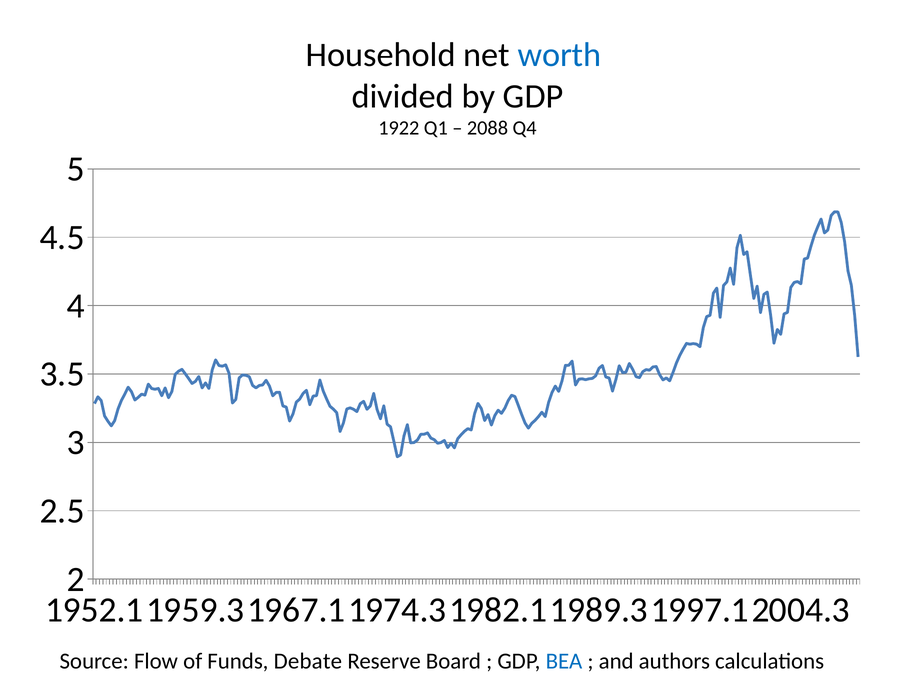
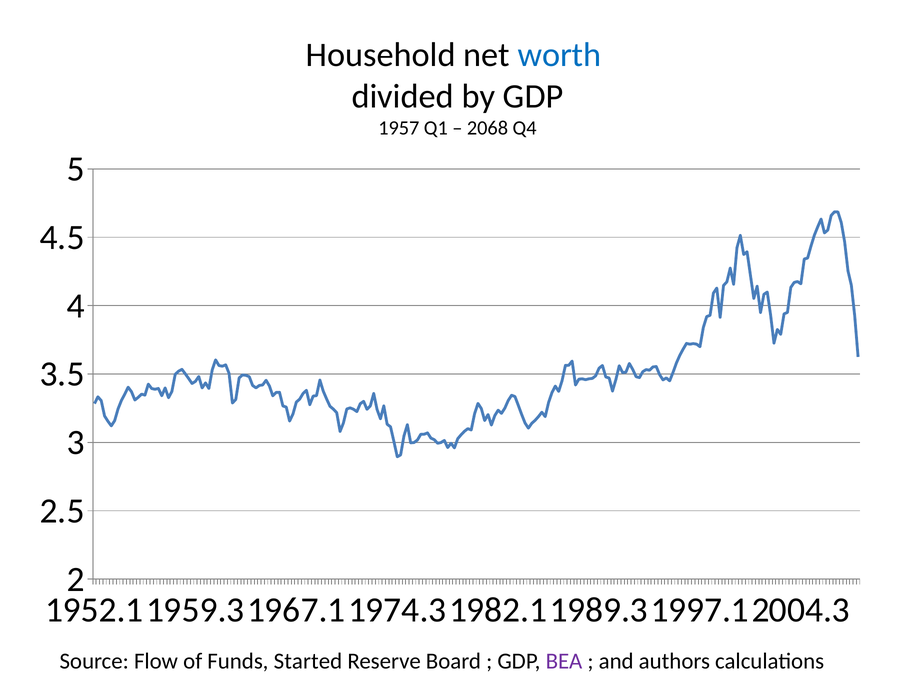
1922: 1922 -> 1957 (399, 128)
2088: 2088 -> 2068 (487, 128)
Debate: Debate -> Started (308, 660)
BEA colour: blue -> purple (564, 660)
